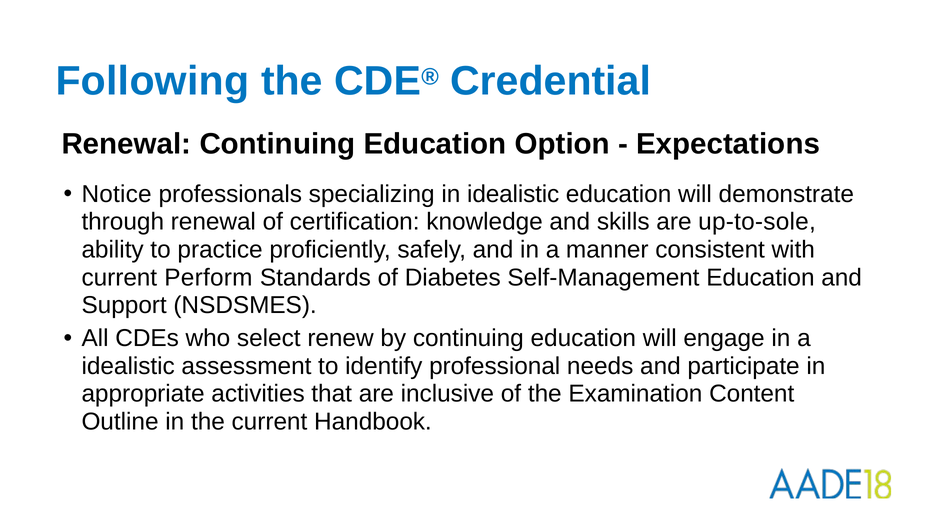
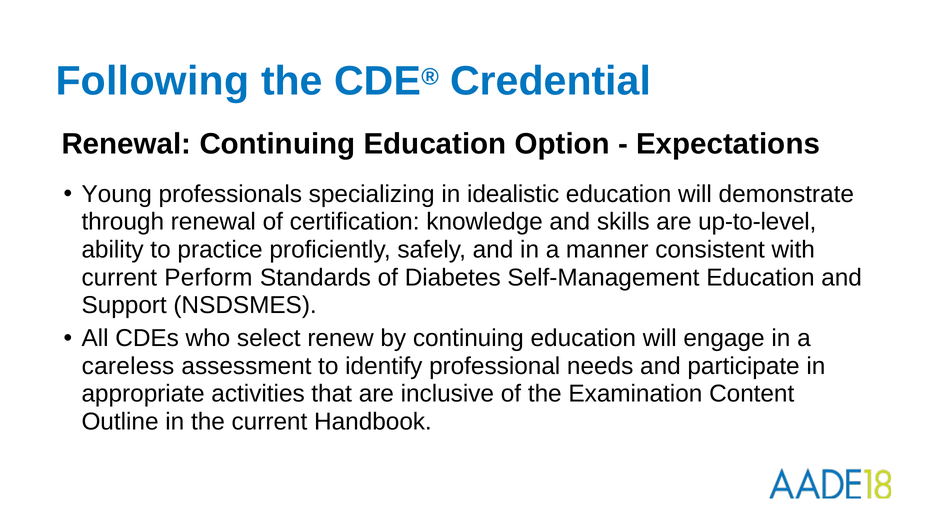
Notice: Notice -> Young (117, 194)
up-to-sole: up-to-sole -> up-to-level (757, 222)
idealistic: idealistic -> careless (128, 366)
